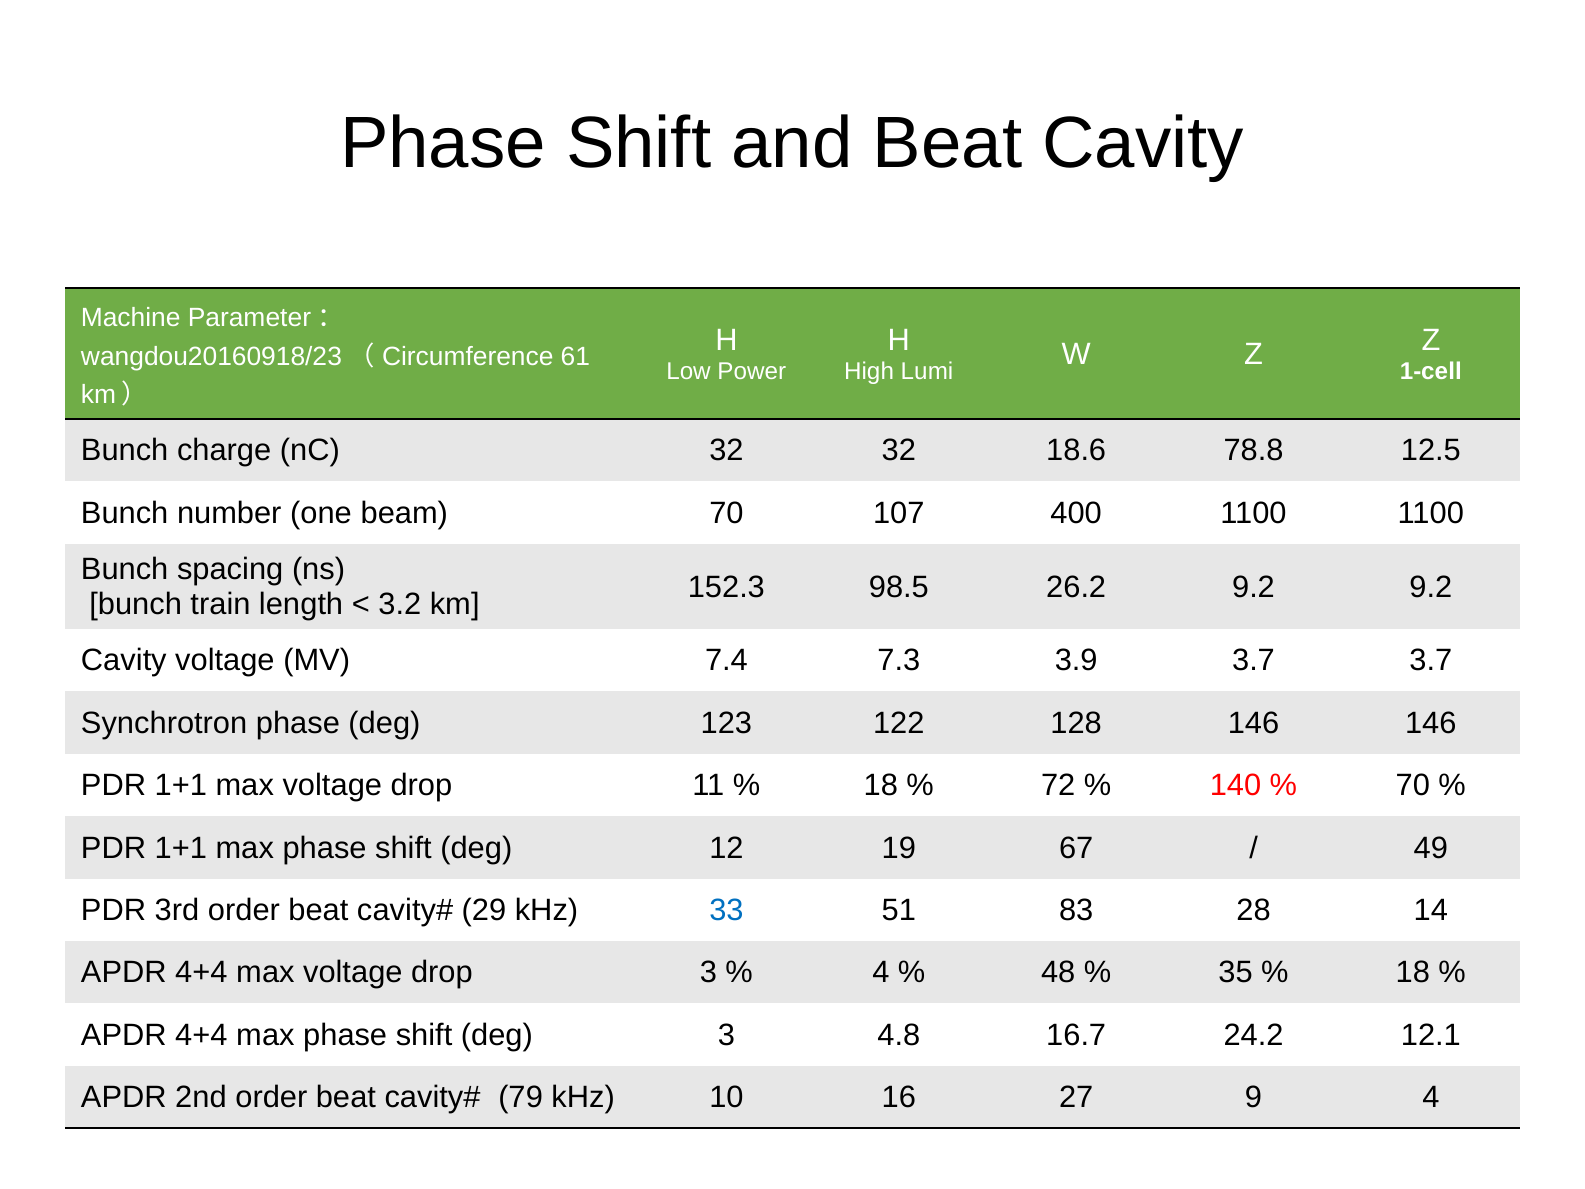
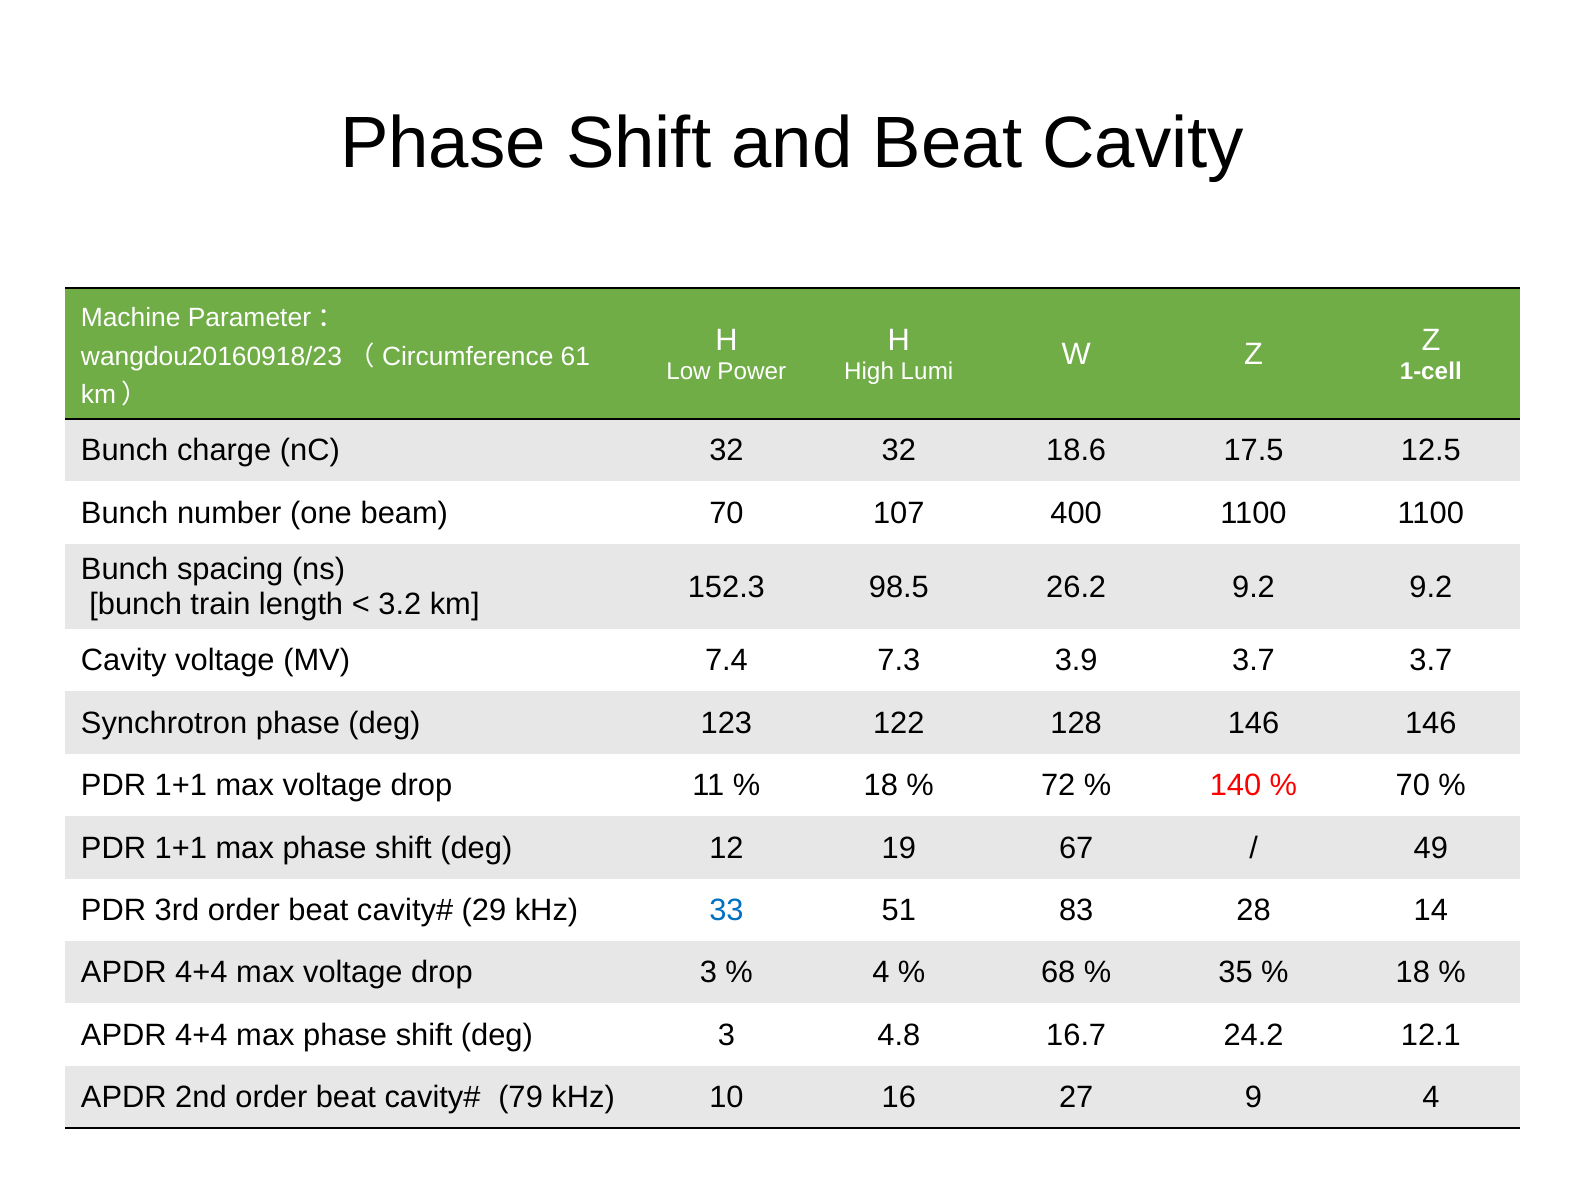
78.8: 78.8 -> 17.5 (1254, 451)
48: 48 -> 68 (1058, 972)
